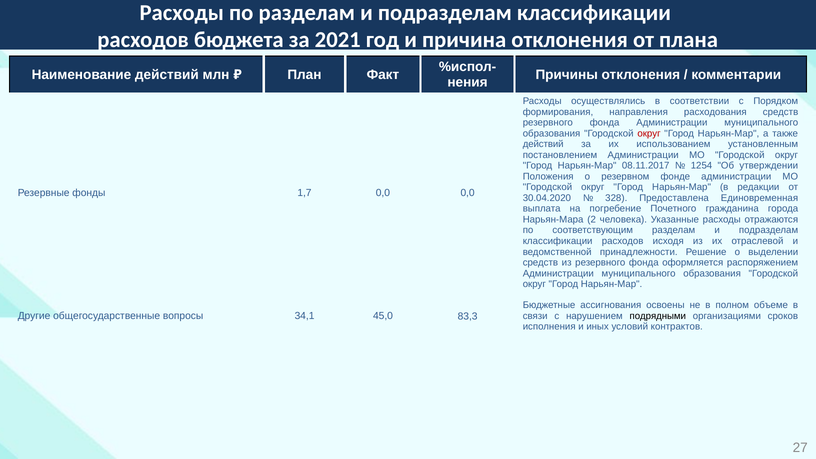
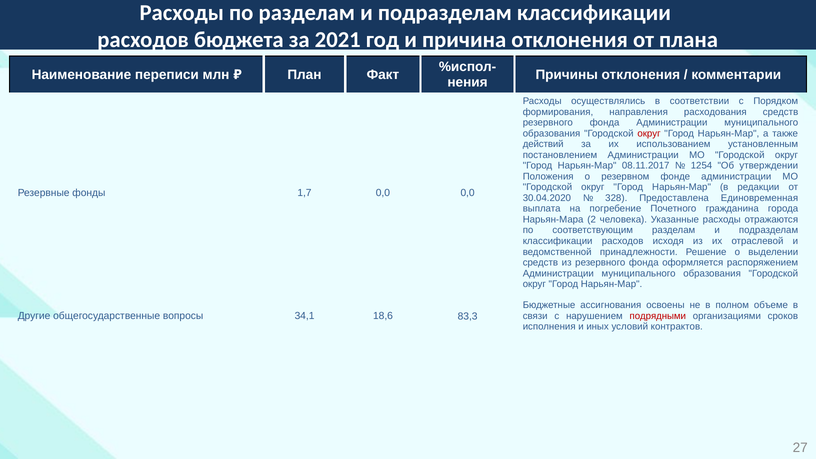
Наименование действий: действий -> переписи (167, 75)
45,0: 45,0 -> 18,6 (383, 316)
подрядными colour: black -> red (658, 316)
